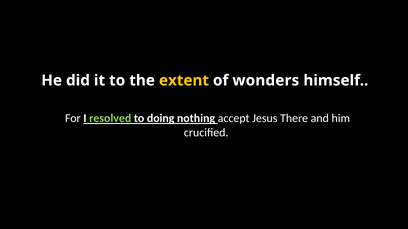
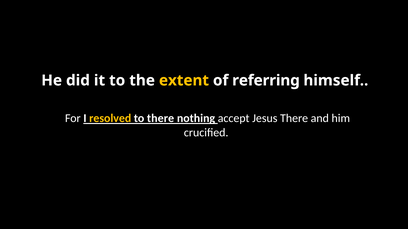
wonders: wonders -> referring (266, 81)
resolved colour: light green -> yellow (110, 119)
to doing: doing -> there (161, 119)
